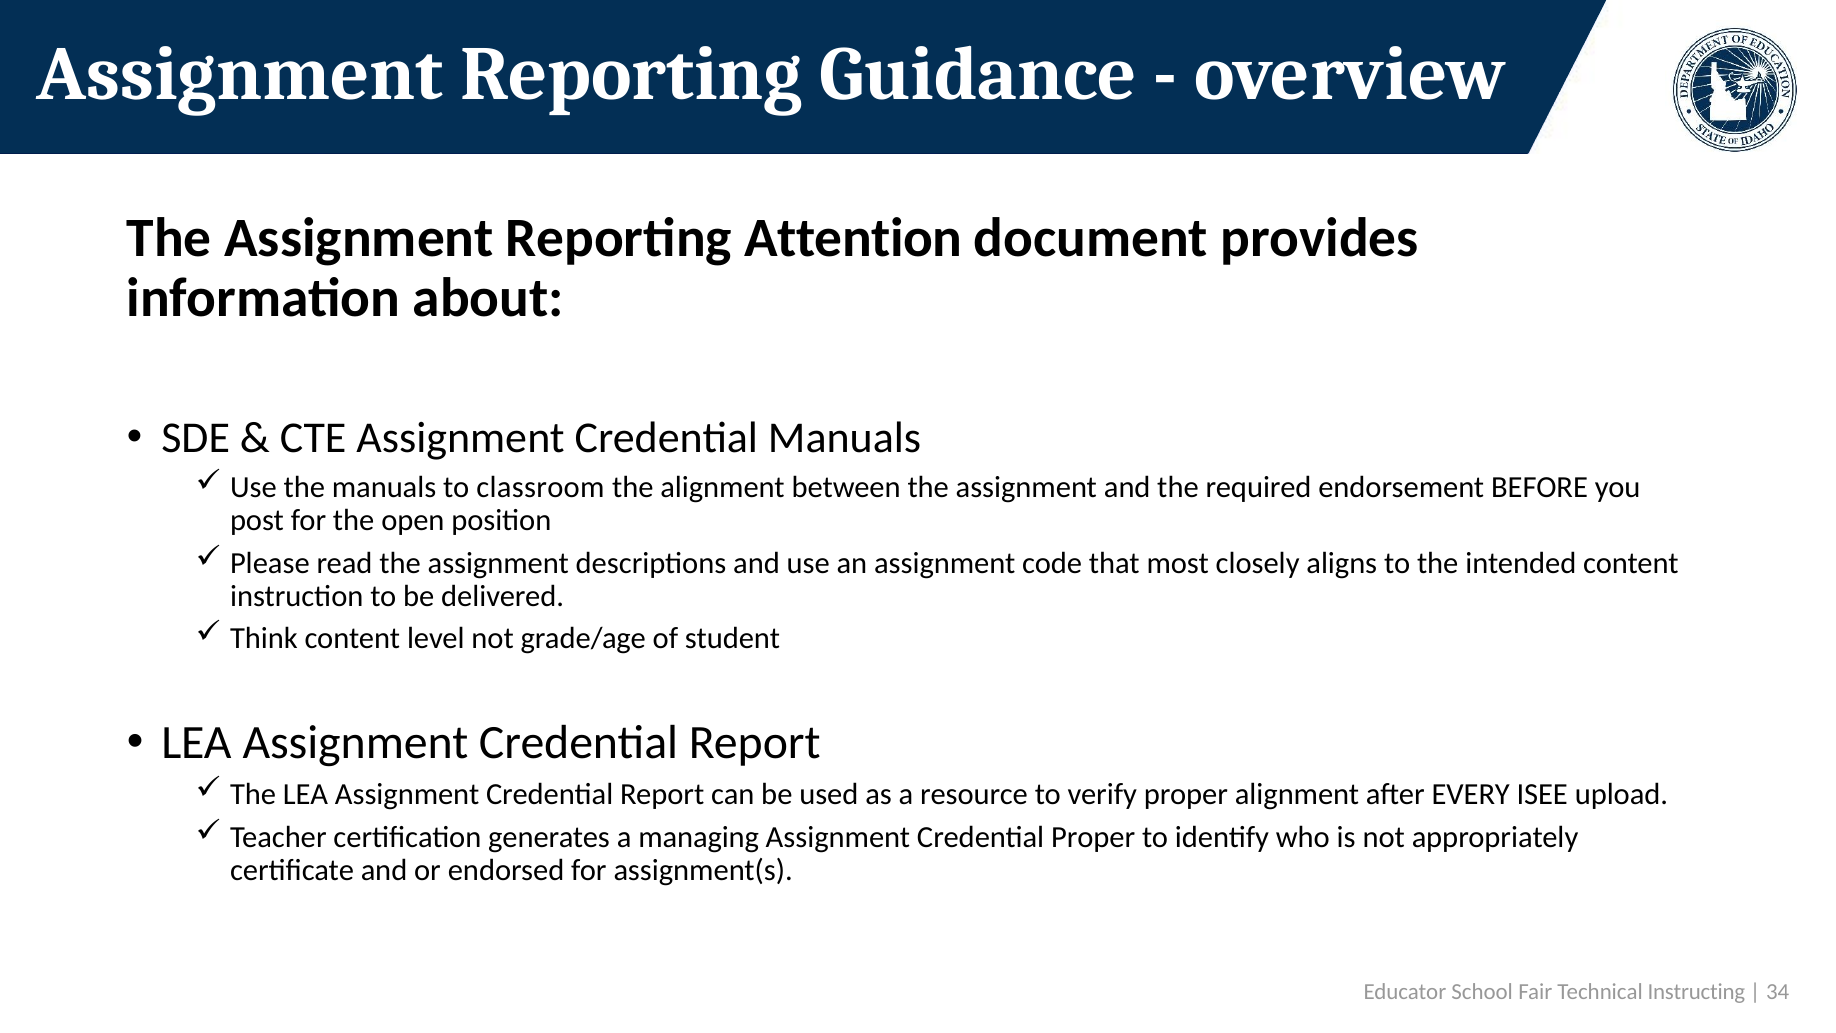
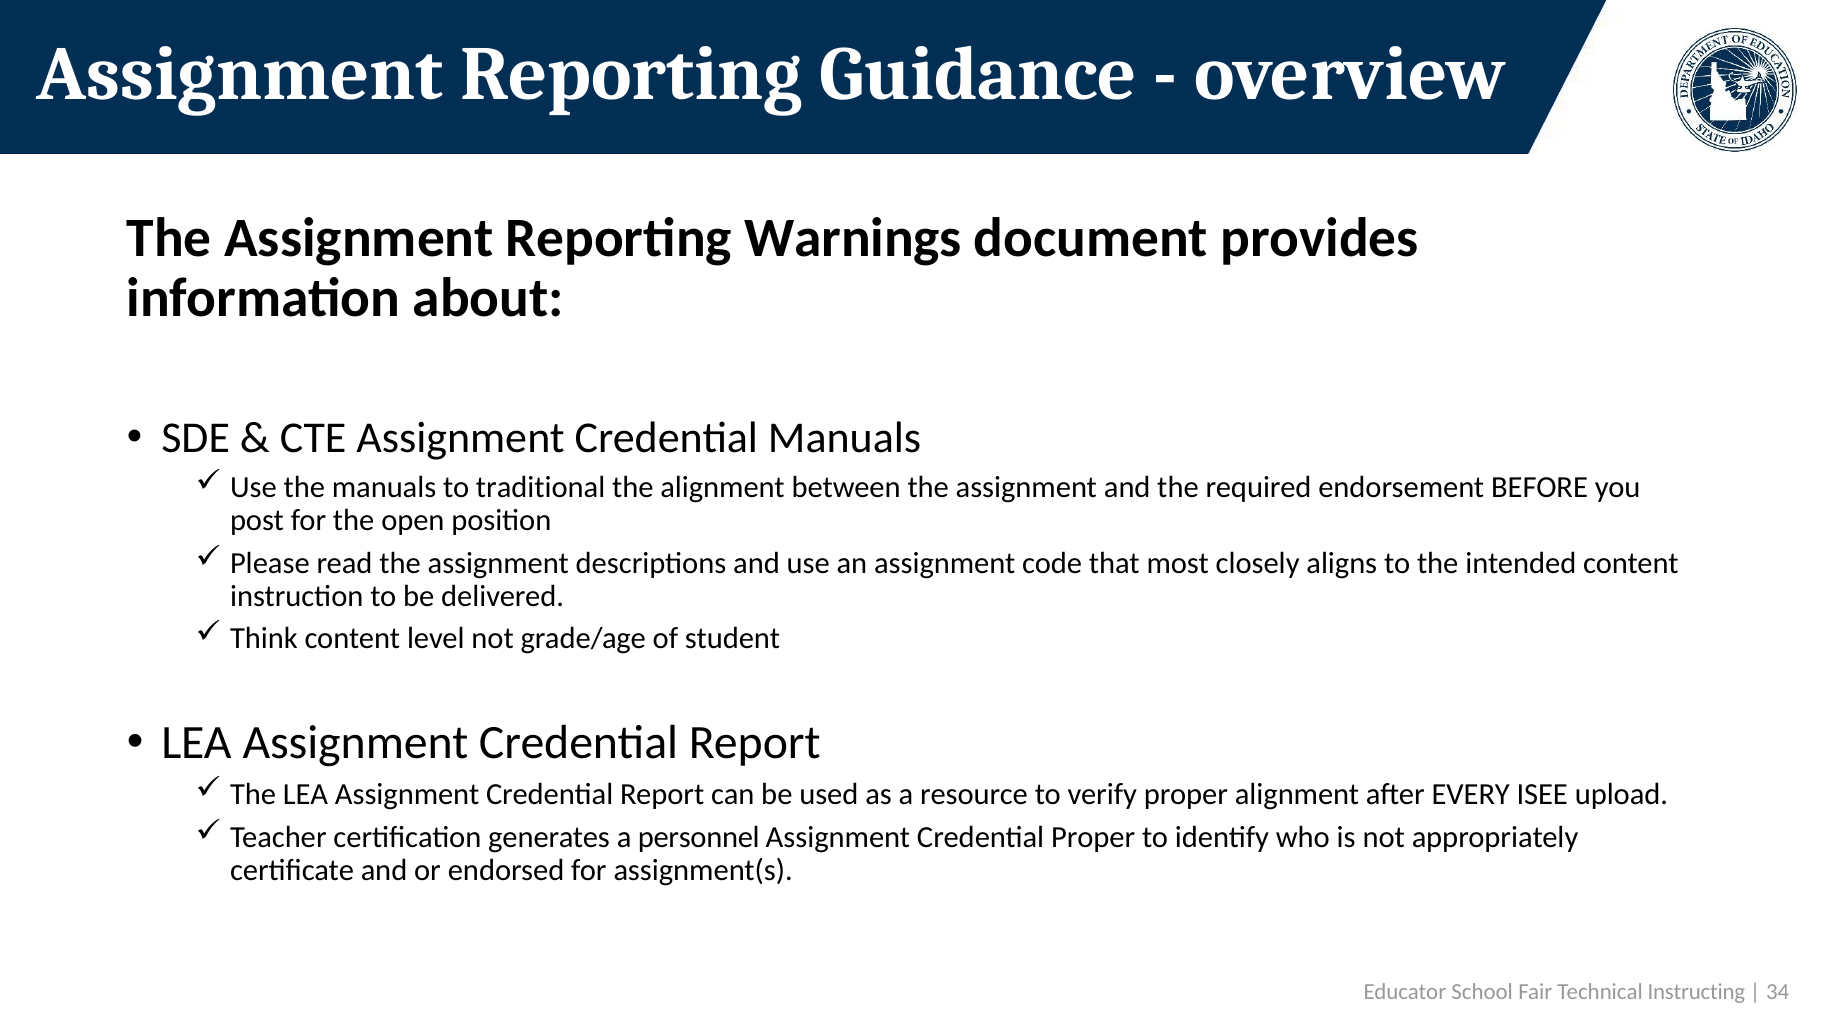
Attention: Attention -> Warnings (853, 238)
classroom: classroom -> traditional (541, 488)
managing: managing -> personnel (699, 837)
